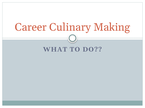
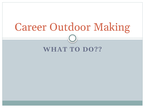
Culinary: Culinary -> Outdoor (70, 27)
